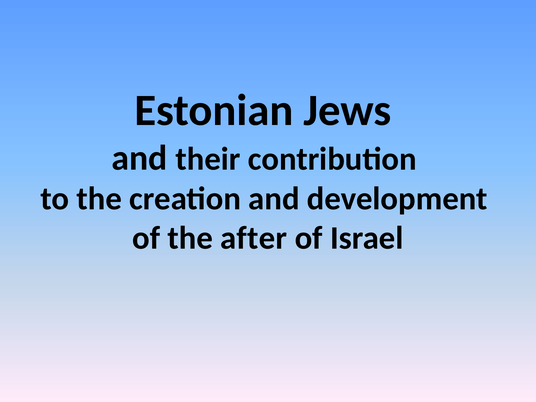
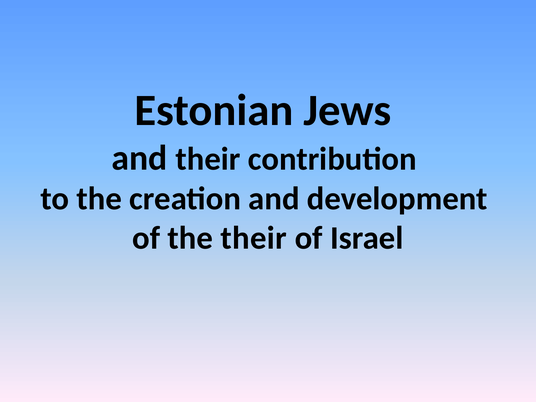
the after: after -> their (254, 238)
